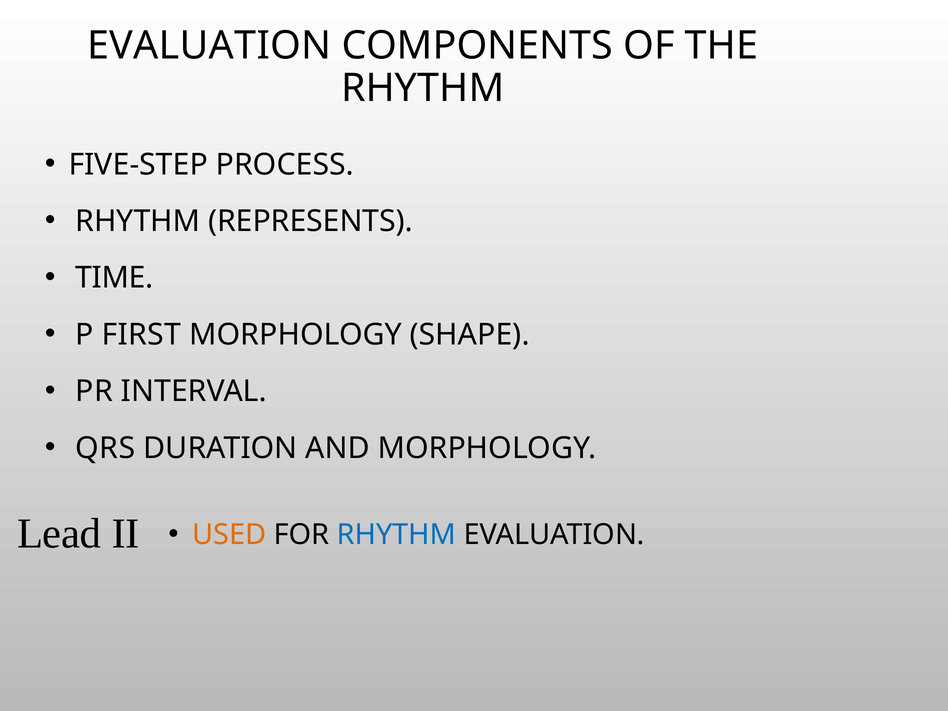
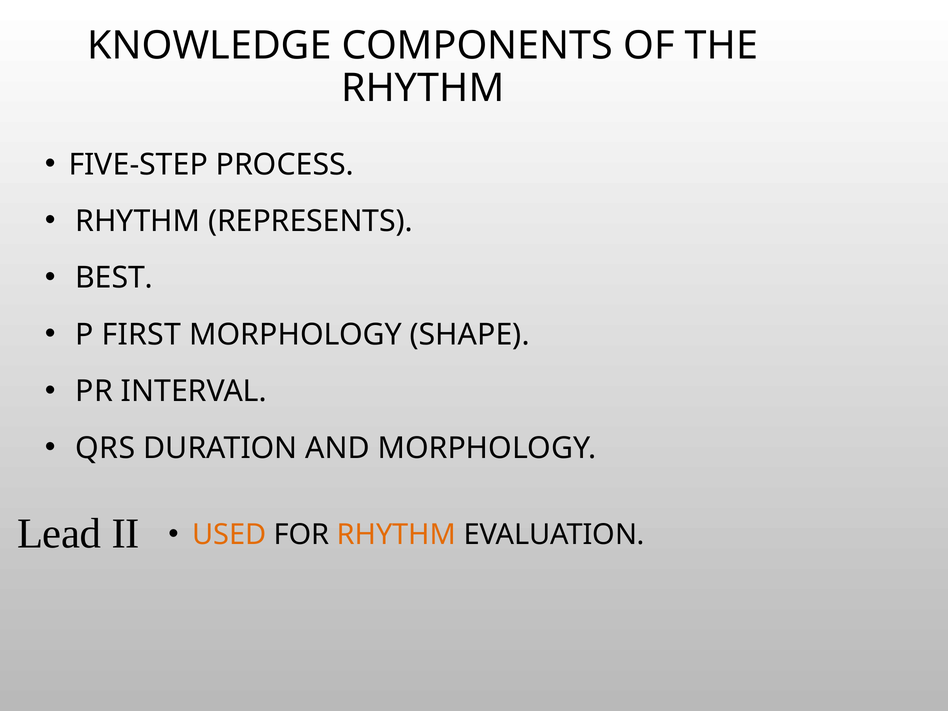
EVALUATION: EVALUATION -> KNOWLEDGE (209, 46)
TIME: TIME -> BEST (114, 278)
RHYTHM colour: blue -> orange (396, 535)
